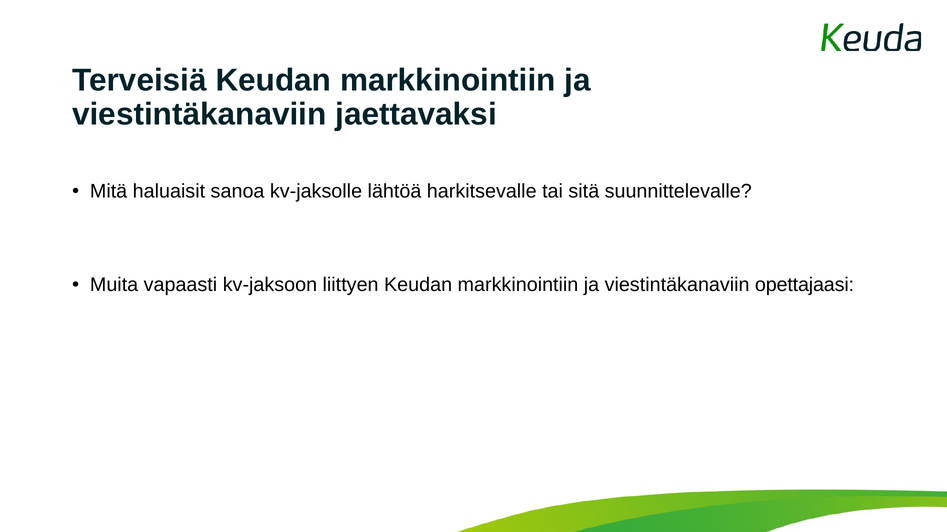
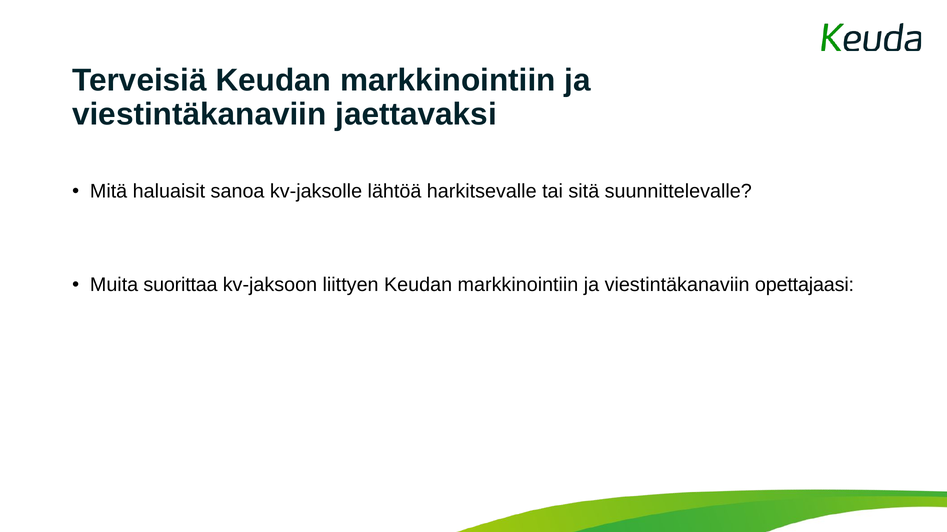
vapaasti: vapaasti -> suorittaa (181, 285)
